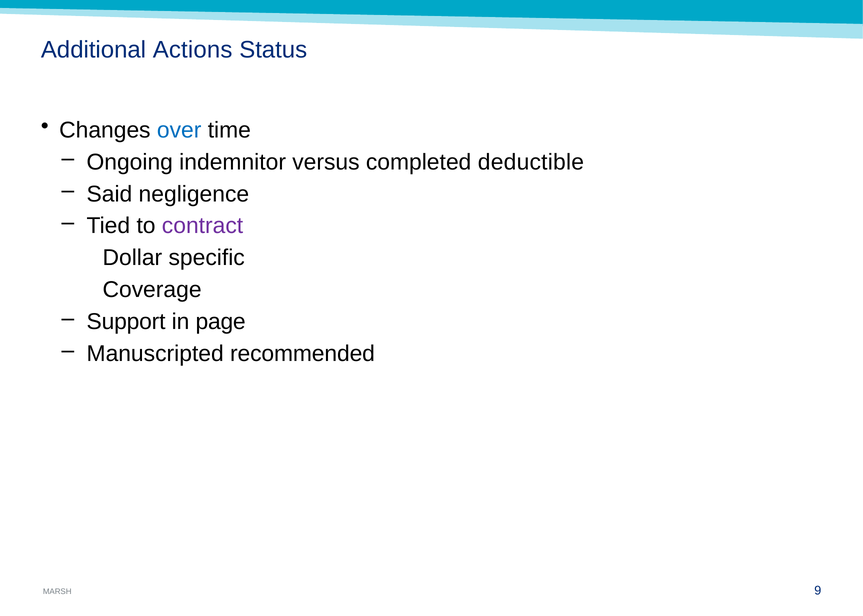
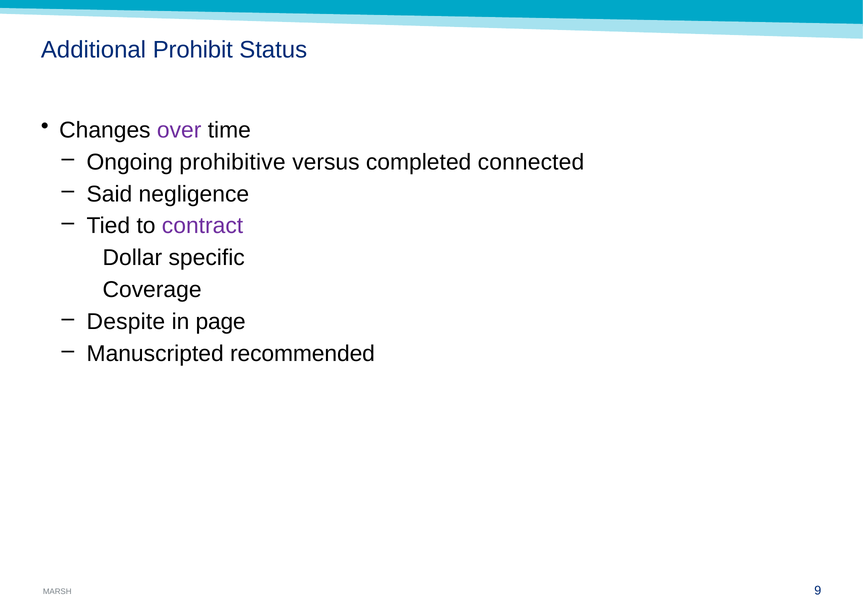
Actions: Actions -> Prohibit (193, 50)
over colour: blue -> purple (179, 130)
indemnitor: indemnitor -> prohibitive (233, 162)
deductible: deductible -> connected (531, 162)
Support: Support -> Despite (126, 322)
